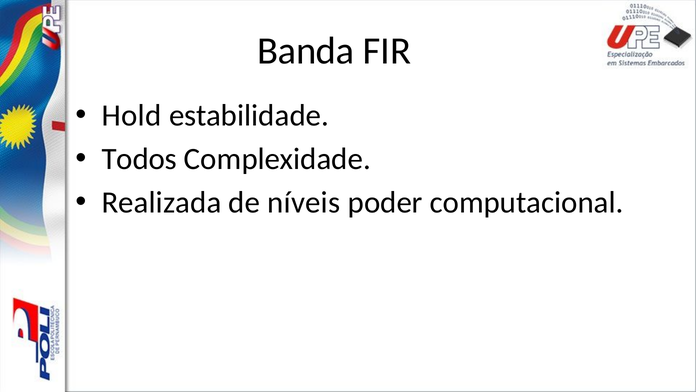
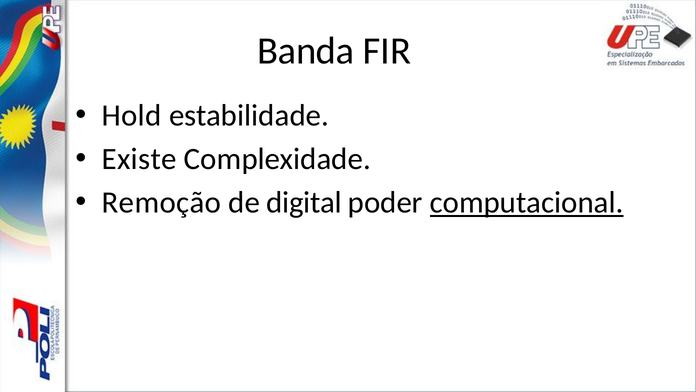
Todos: Todos -> Existe (139, 159)
Realizada: Realizada -> Remoção (161, 202)
níveis: níveis -> digital (304, 202)
computacional underline: none -> present (527, 202)
